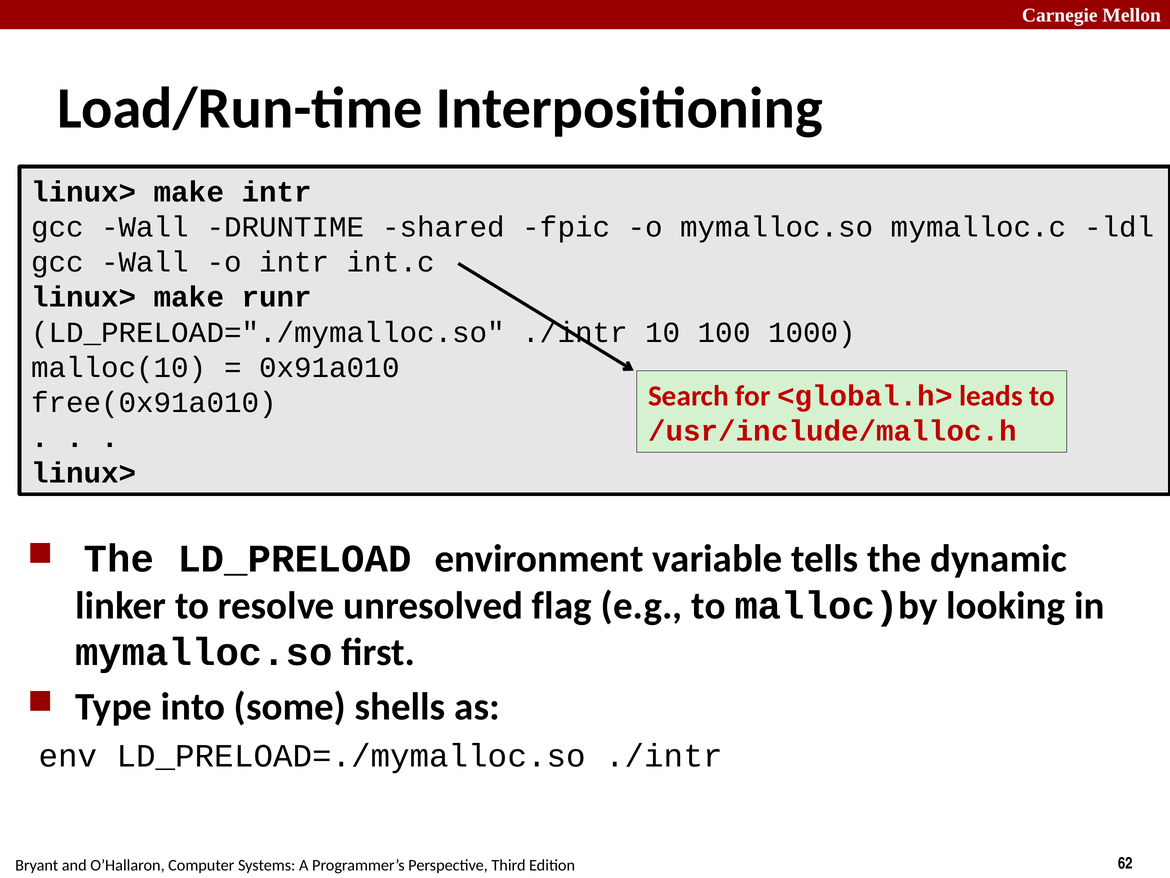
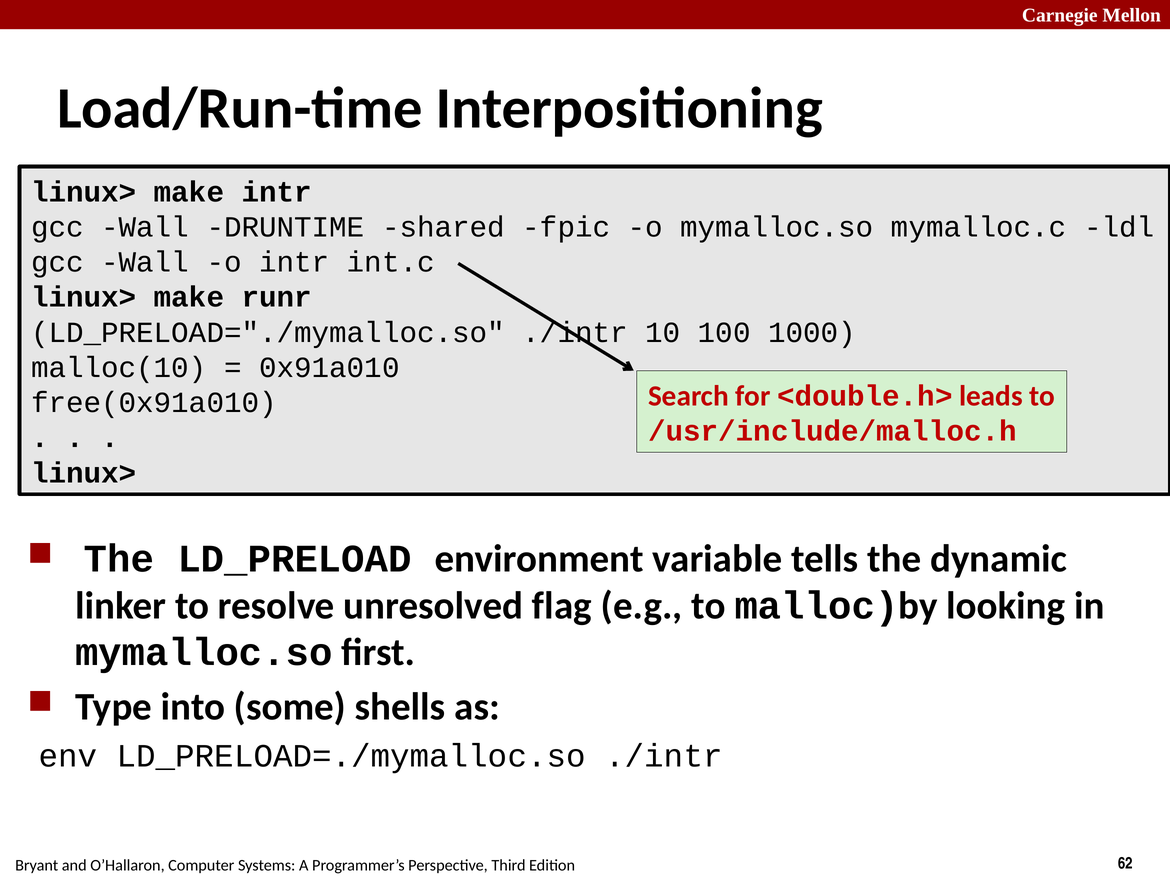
<global.h>: <global.h> -> <double.h> (865, 396)
